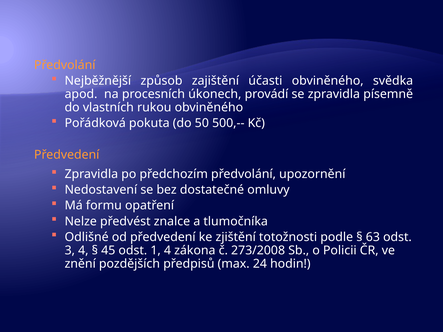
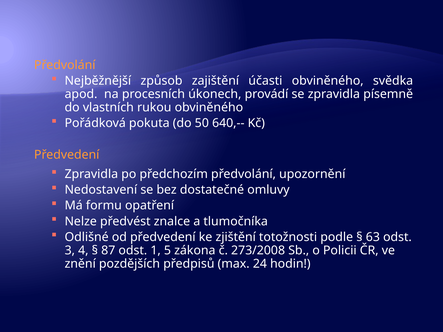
500,--: 500,-- -> 640,-- (228, 123)
45: 45 -> 87 (108, 251)
1 4: 4 -> 5 (167, 251)
